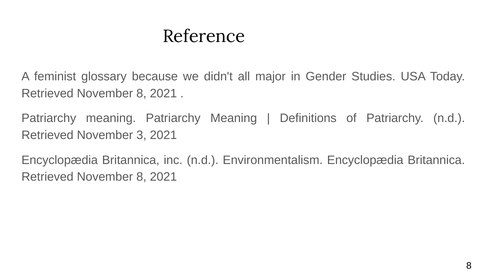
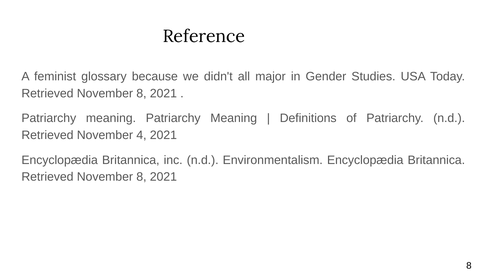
3: 3 -> 4 (141, 135)
